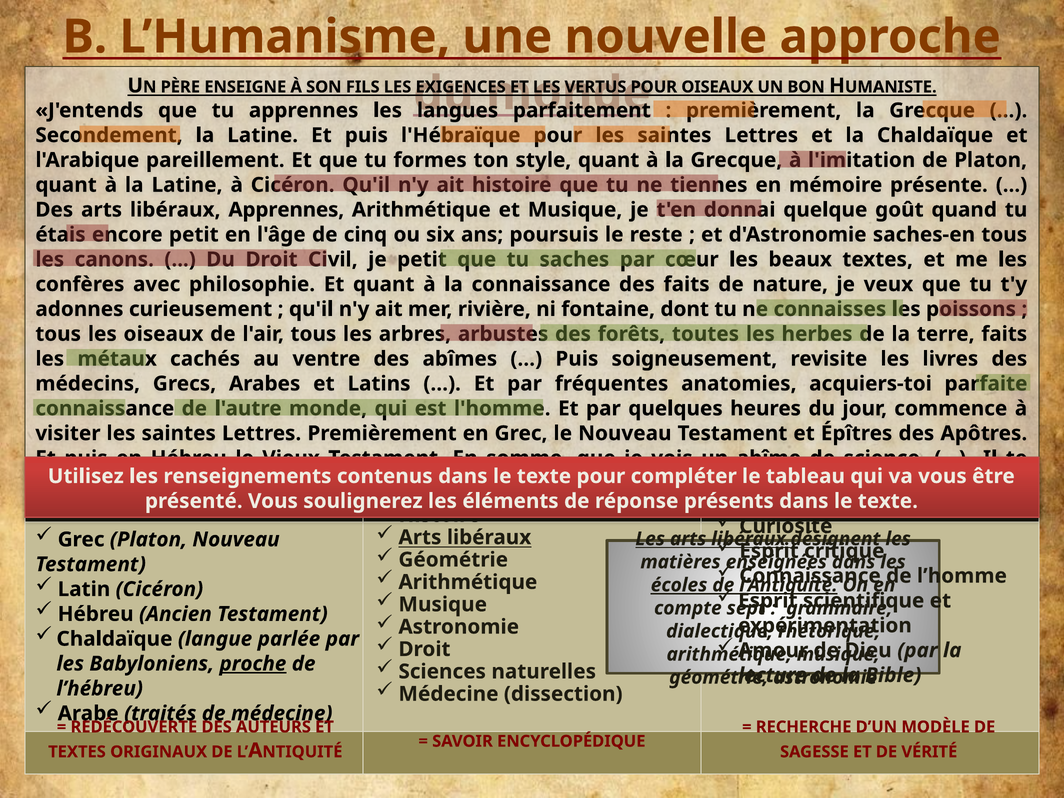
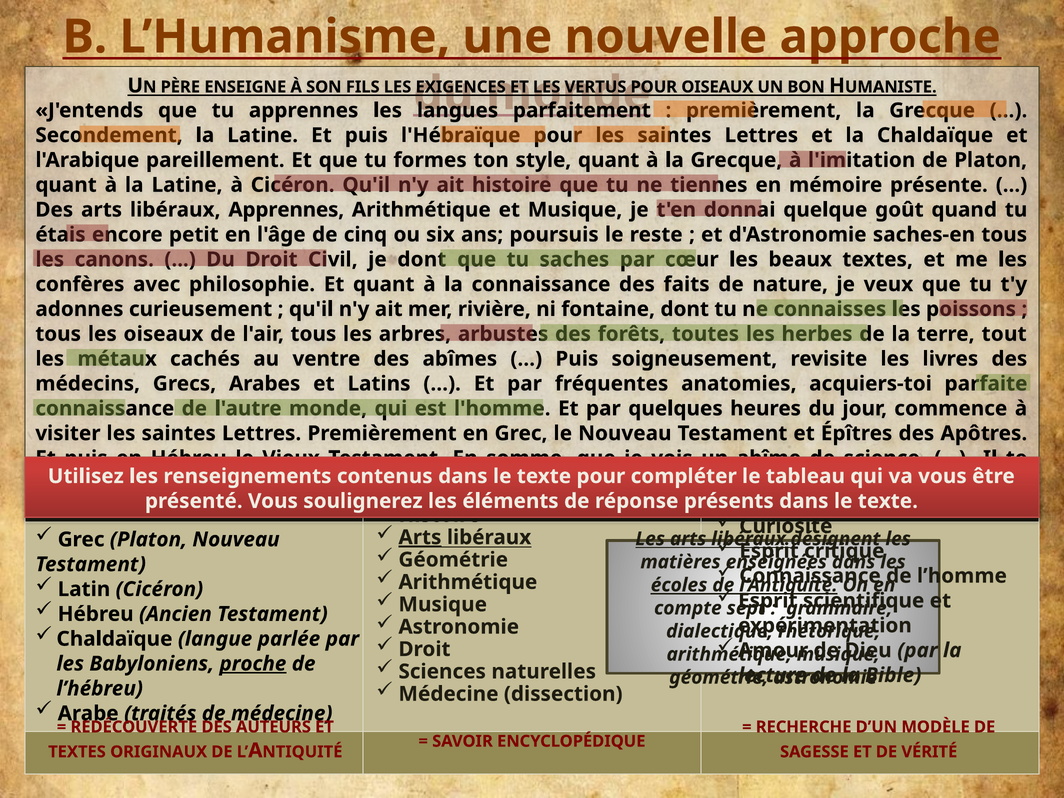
je petit: petit -> dont (422, 259)
terre faits: faits -> tout (1004, 334)
Arts underline: none -> present (420, 537)
